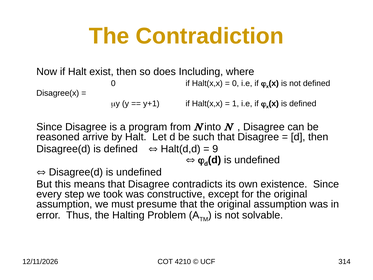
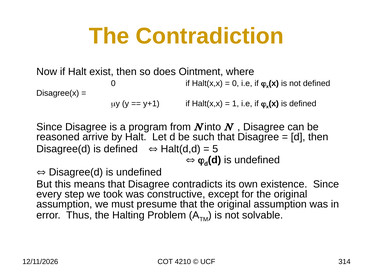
Including: Including -> Ointment (201, 72)
9: 9 -> 5 (215, 149)
